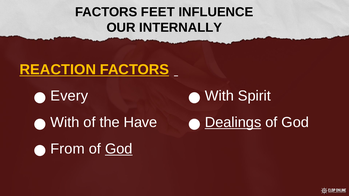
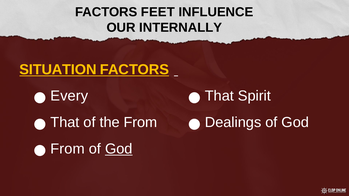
REACTION: REACTION -> SITUATION (58, 70)
With: With -> That (219, 96)
With: With -> That (65, 123)
the Have: Have -> From (140, 123)
Dealings underline: present -> none (233, 123)
